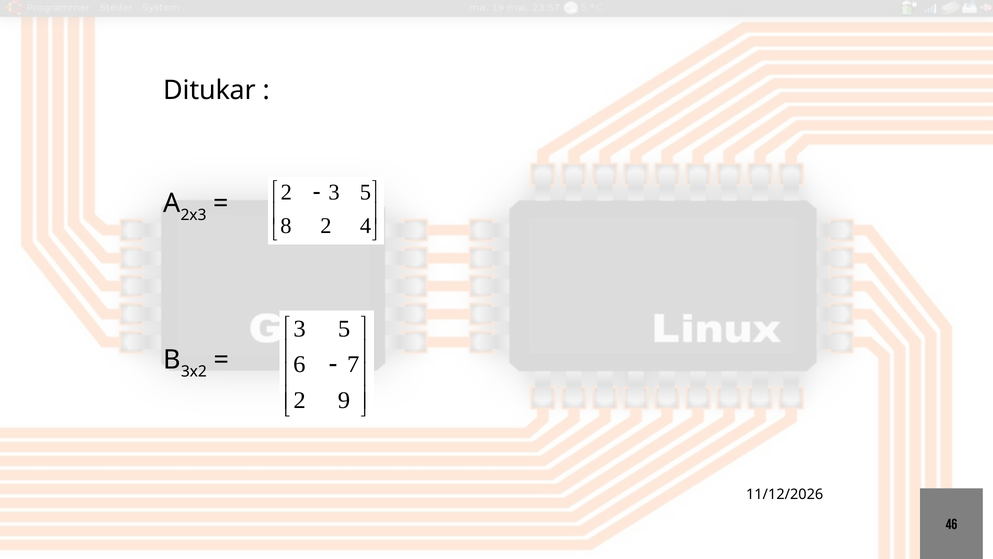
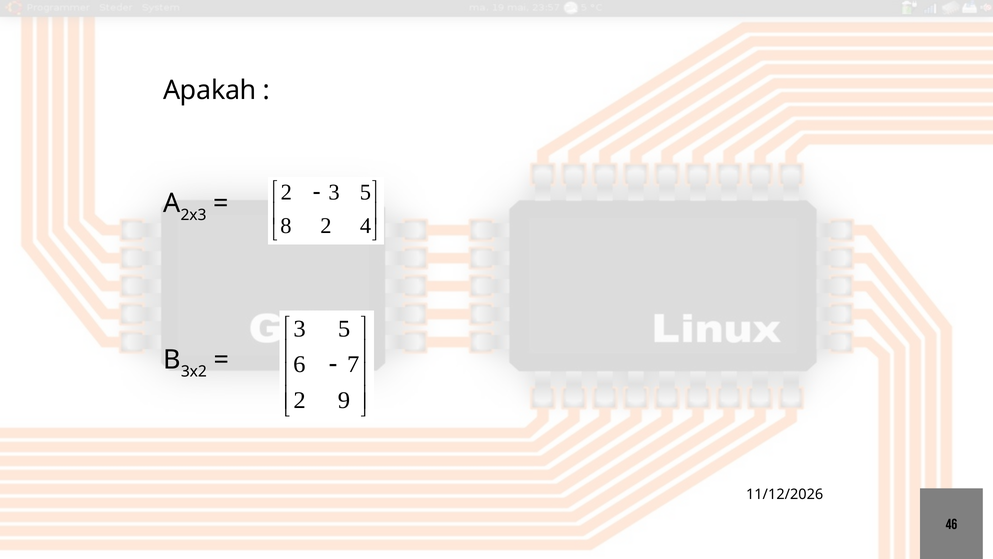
Ditukar: Ditukar -> Apakah (210, 90)
